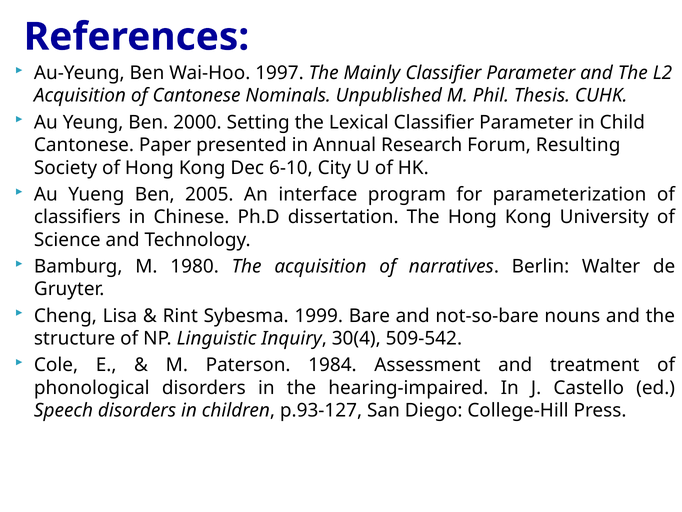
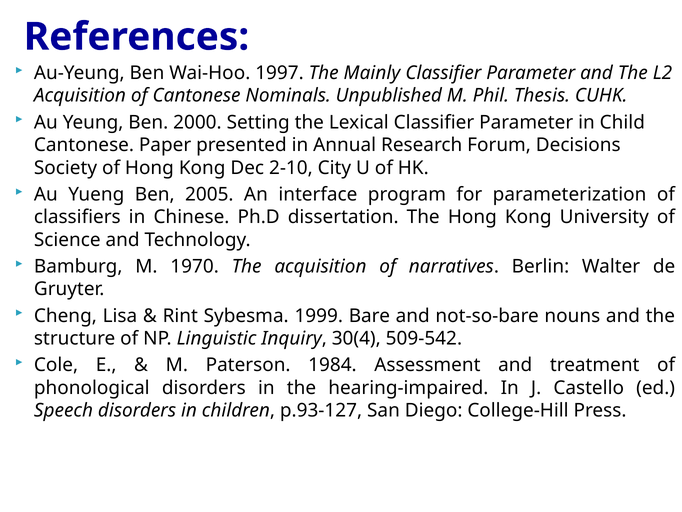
Resulting: Resulting -> Decisions (578, 145)
6-10: 6-10 -> 2-10 (291, 168)
1980: 1980 -> 1970 (195, 266)
